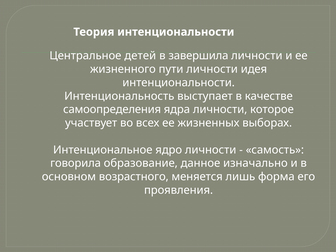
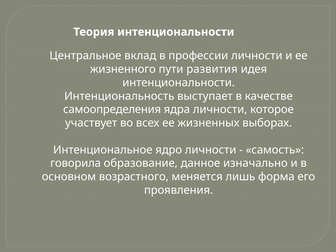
детей: детей -> вклад (140, 56)
завершила: завершила -> профессии (198, 56)
пути личности: личности -> развития (212, 69)
